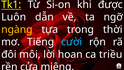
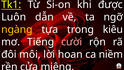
thời: thời -> kiêu (113, 29)
cười colour: light blue -> pink (72, 42)
triều: triều -> niềm (111, 54)
